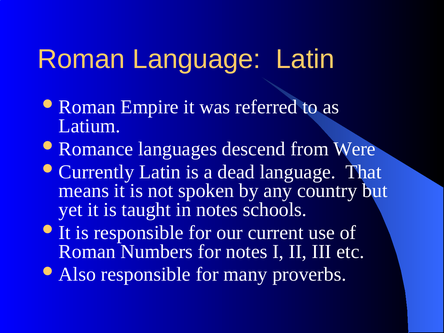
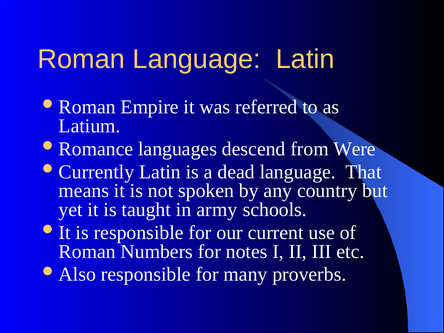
in notes: notes -> army (217, 210)
